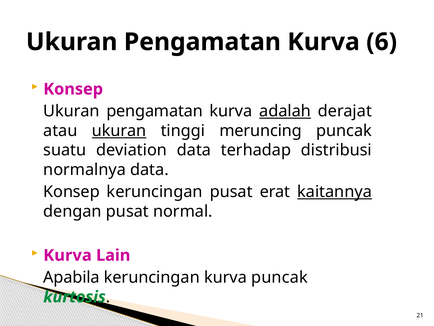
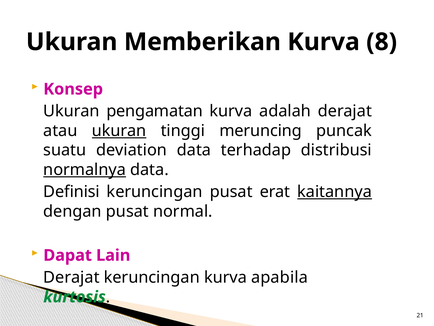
Pengamatan: Pengamatan -> Memberikan (202, 42)
6: 6 -> 8 (382, 42)
adalah underline: present -> none (285, 111)
normalnya underline: none -> present (85, 170)
Konsep: Konsep -> Definisi (72, 192)
Kurva: Kurva -> Dapat (68, 255)
Apabila: Apabila -> Derajat (71, 277)
kurva puncak: puncak -> apabila (280, 277)
